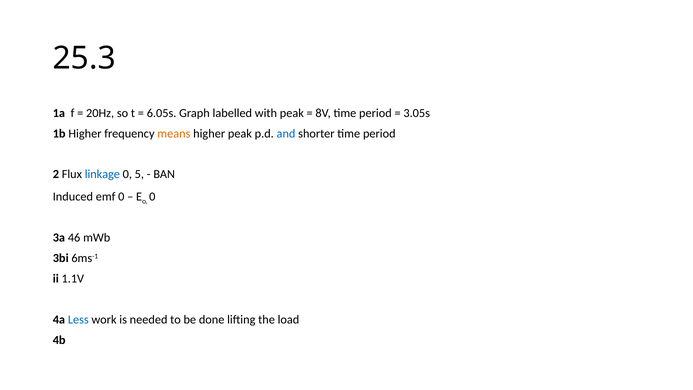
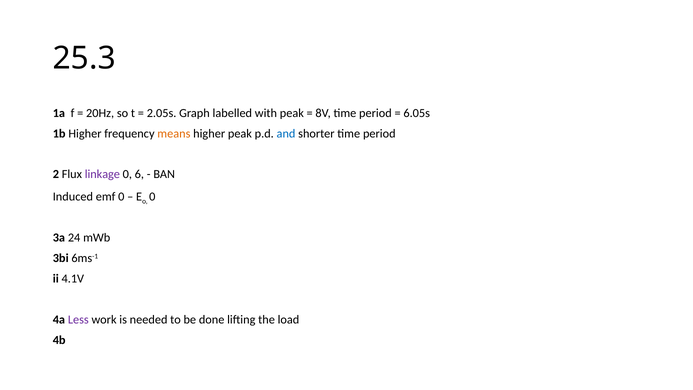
6.05s: 6.05s -> 2.05s (162, 113)
3.05s: 3.05s -> 6.05s (417, 113)
linkage colour: blue -> purple (102, 174)
5: 5 -> 6 (139, 174)
46: 46 -> 24 (74, 238)
1.1V: 1.1V -> 4.1V (73, 279)
Less colour: blue -> purple (78, 320)
